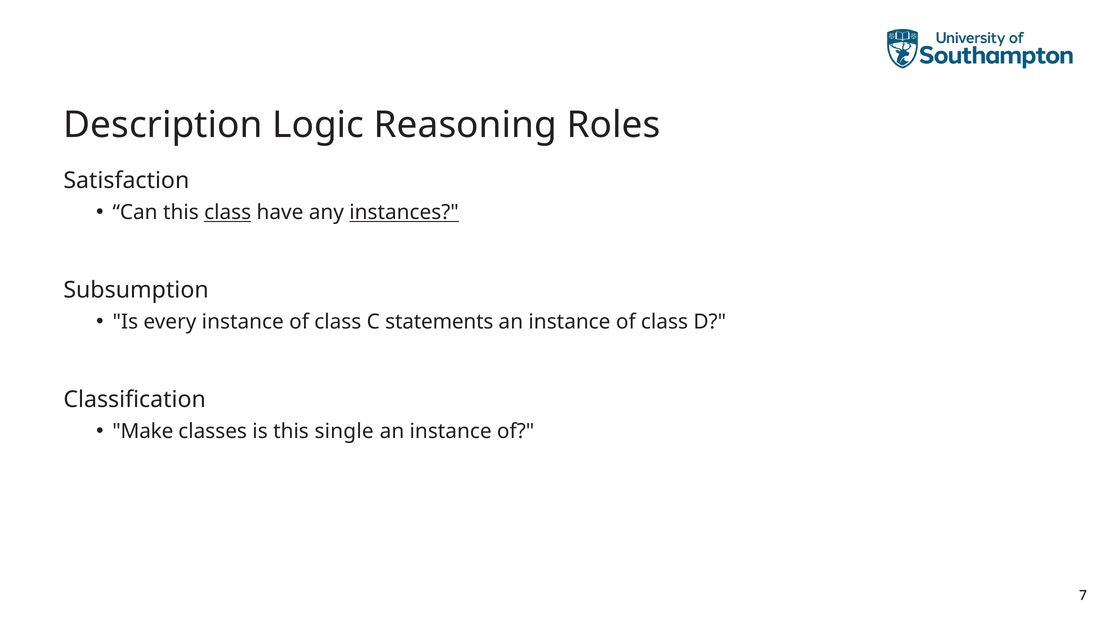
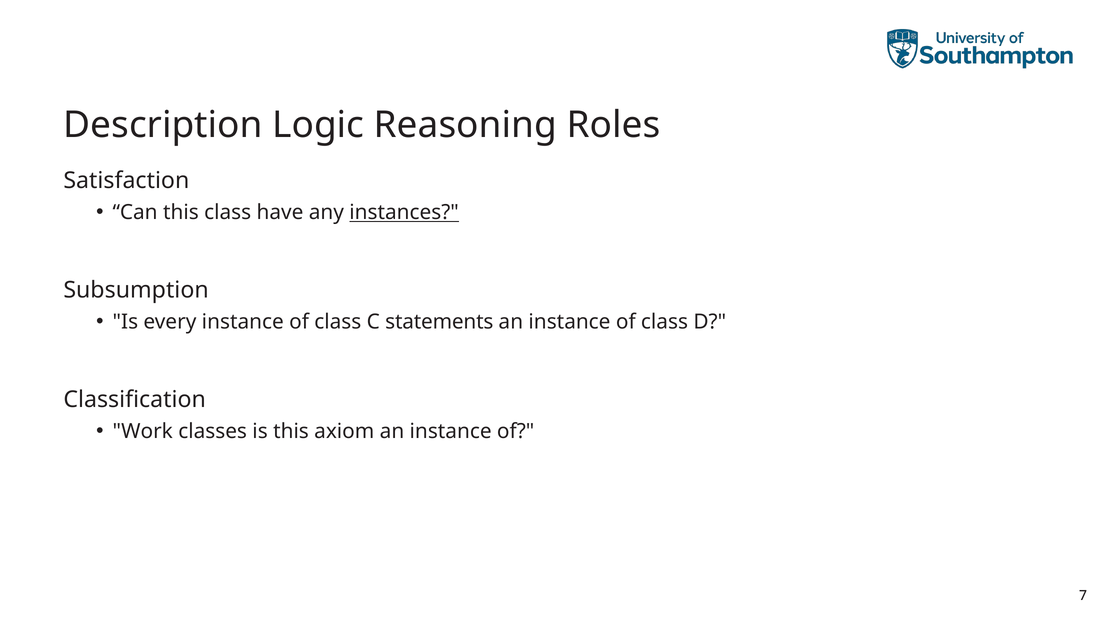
class underline: present -> none (228, 212)
Make: Make -> Work (143, 431)
single: single -> axiom (344, 431)
